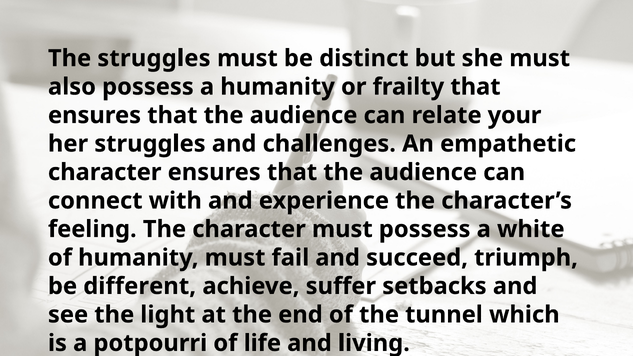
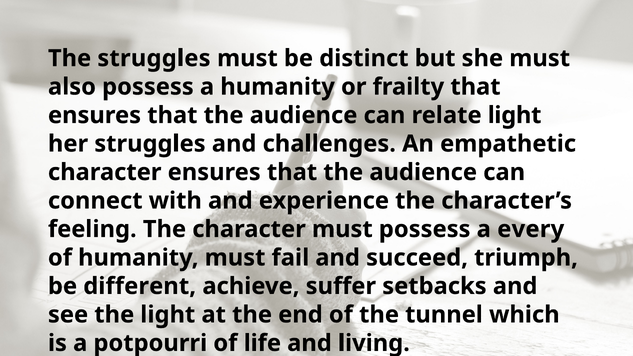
relate your: your -> light (515, 115)
white: white -> every (531, 229)
